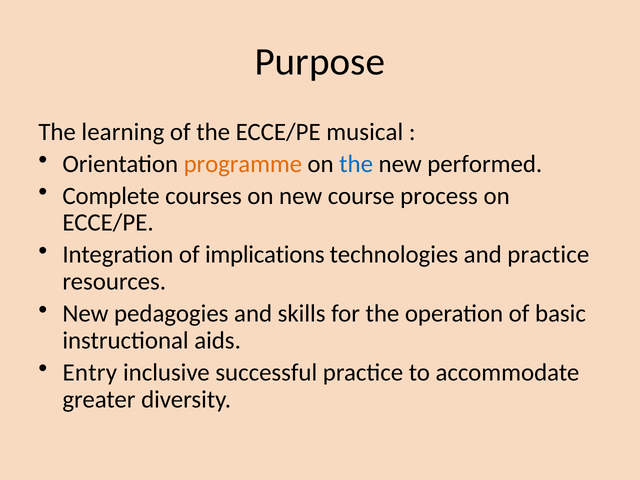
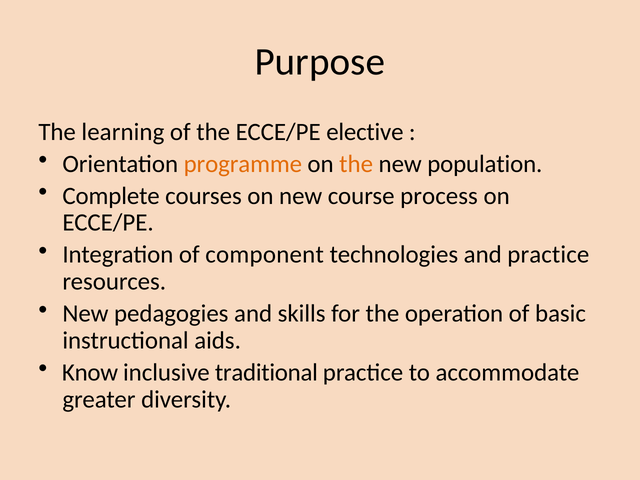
musical: musical -> elective (365, 132)
the colour: blue -> orange (356, 164)
performed: performed -> population (485, 164)
implications: implications -> component (265, 255)
Entry: Entry -> Know (90, 373)
successful: successful -> traditional (266, 373)
